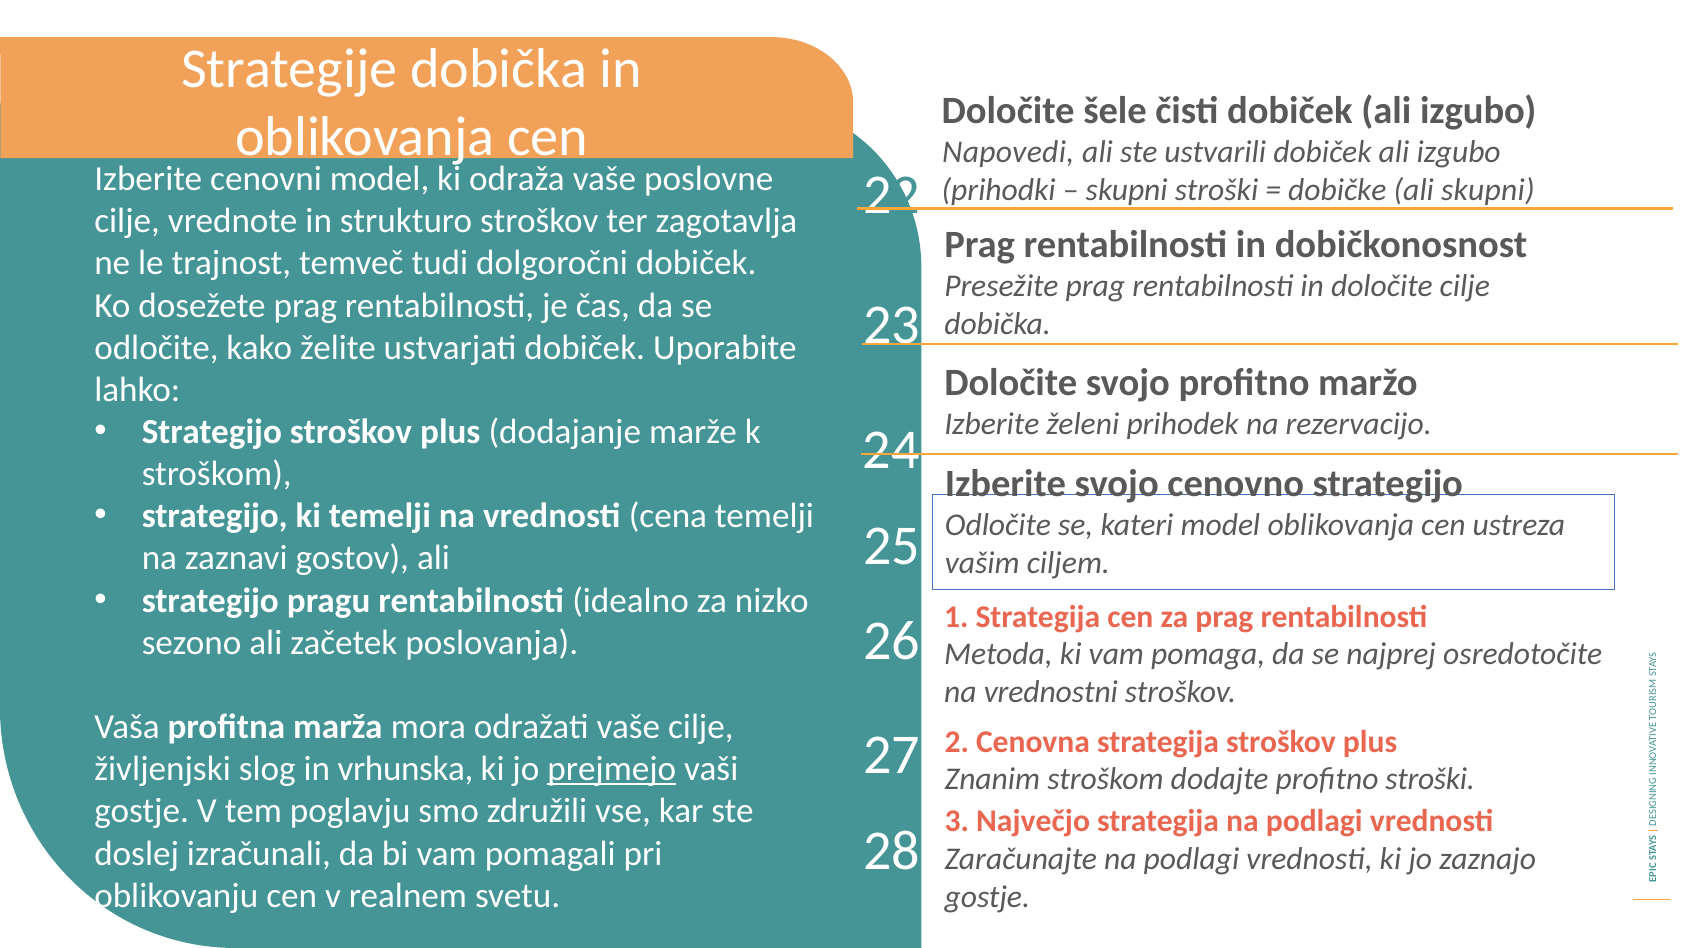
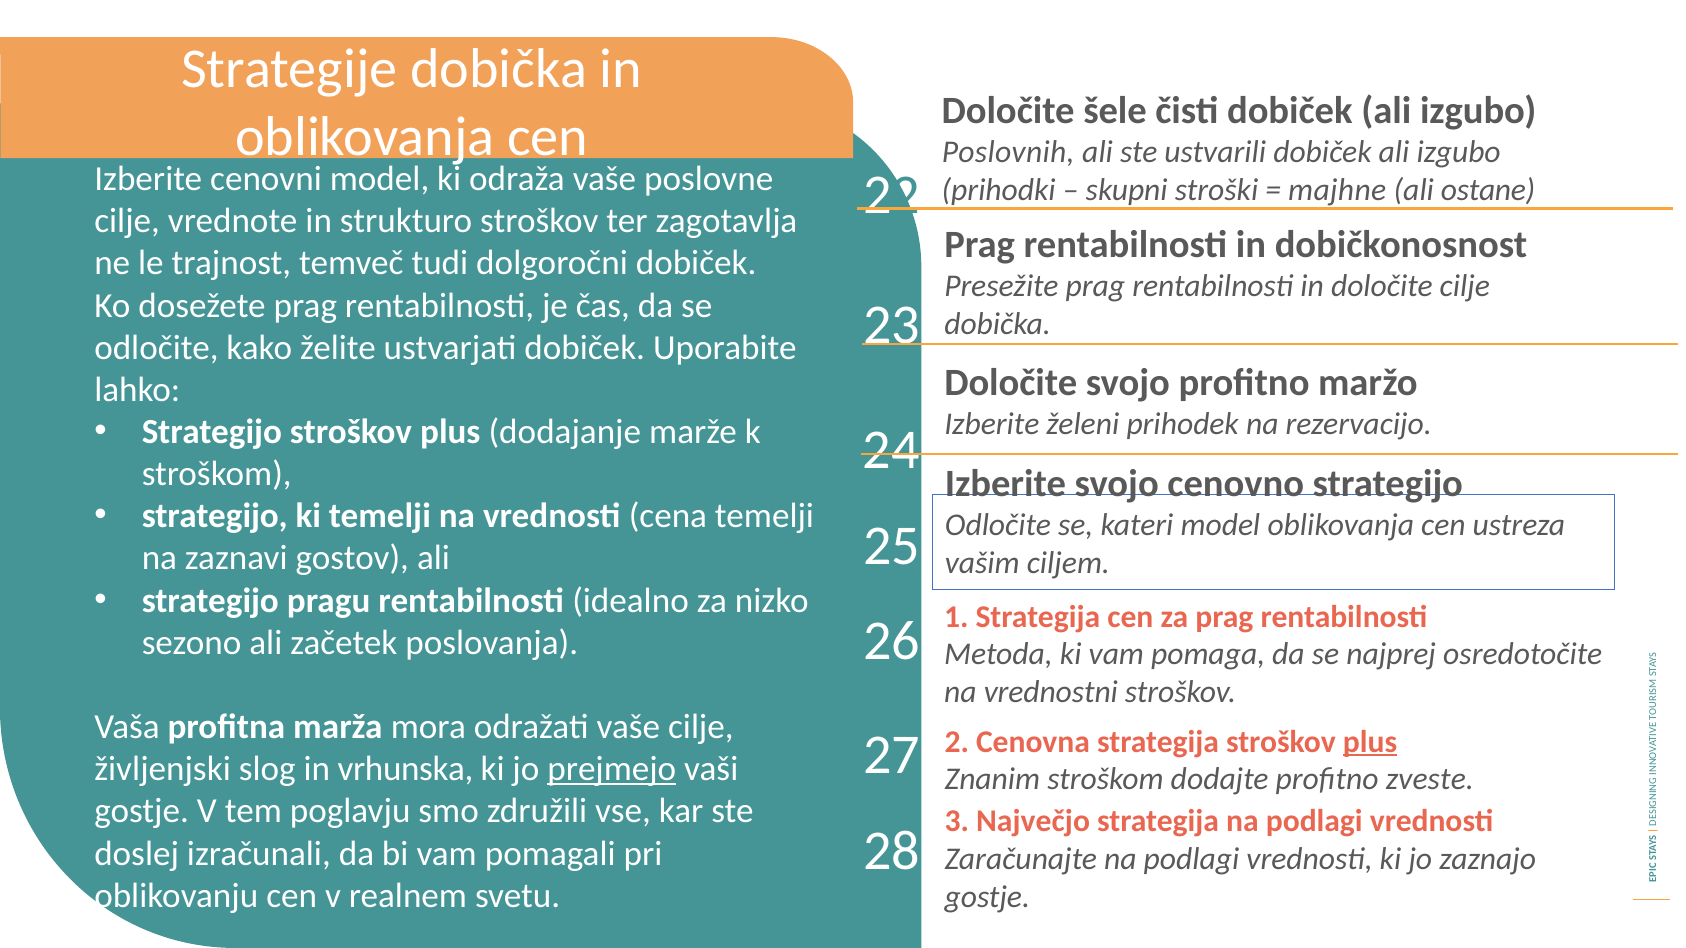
Napovedi: Napovedi -> Poslovnih (1008, 152)
dobičke: dobičke -> majhne (1337, 190)
ali skupni: skupni -> ostane (1488, 190)
plus underline: none -> present (1370, 742)
profitno stroški: stroški -> zveste (1430, 780)
